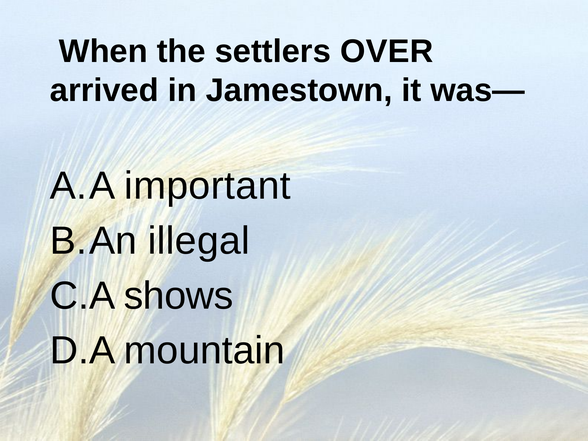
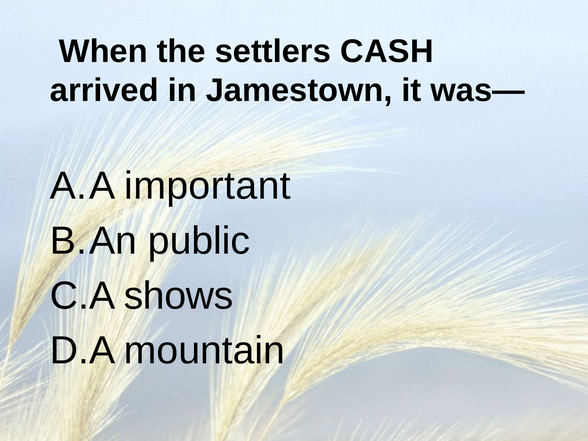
OVER: OVER -> CASH (387, 51)
illegal: illegal -> public (199, 241)
